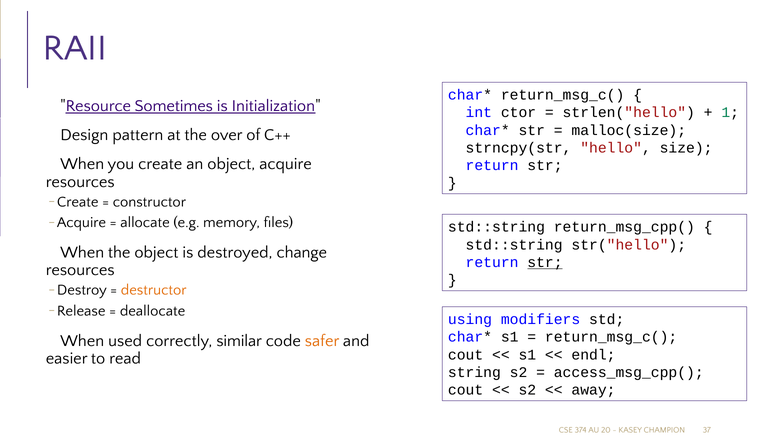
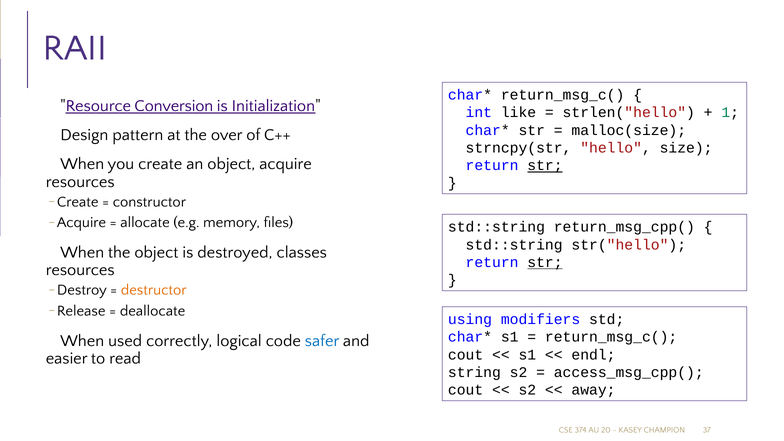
Sometimes: Sometimes -> Conversion (174, 106)
ctor: ctor -> like (519, 113)
str underline: none -> present (545, 166)
change: change -> classes (302, 252)
similar: similar -> logical (239, 341)
safer colour: orange -> blue (322, 341)
